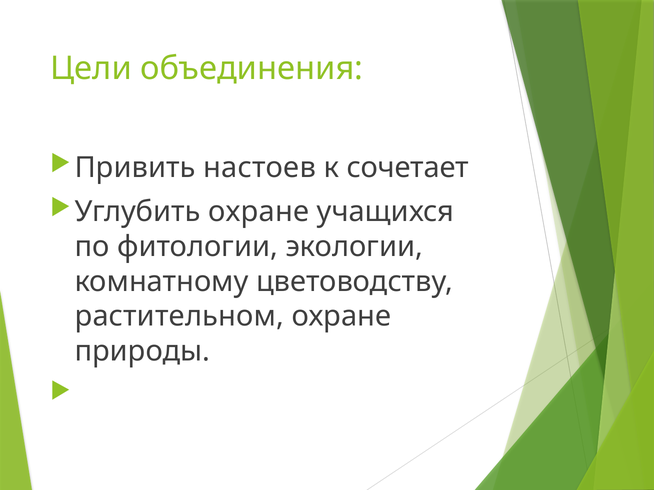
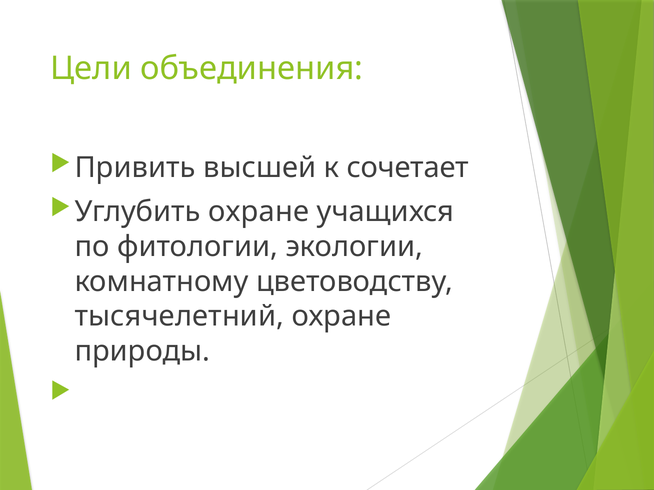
настоев: настоев -> высшей (260, 168)
растительном: растительном -> тысячелетний (179, 317)
